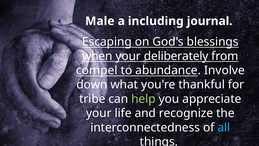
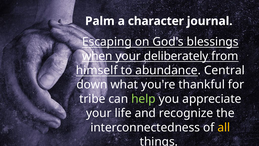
Male: Male -> Palm (100, 21)
including: including -> character (156, 21)
compel: compel -> himself (97, 70)
Involve: Involve -> Central (224, 70)
all colour: light blue -> yellow (224, 127)
